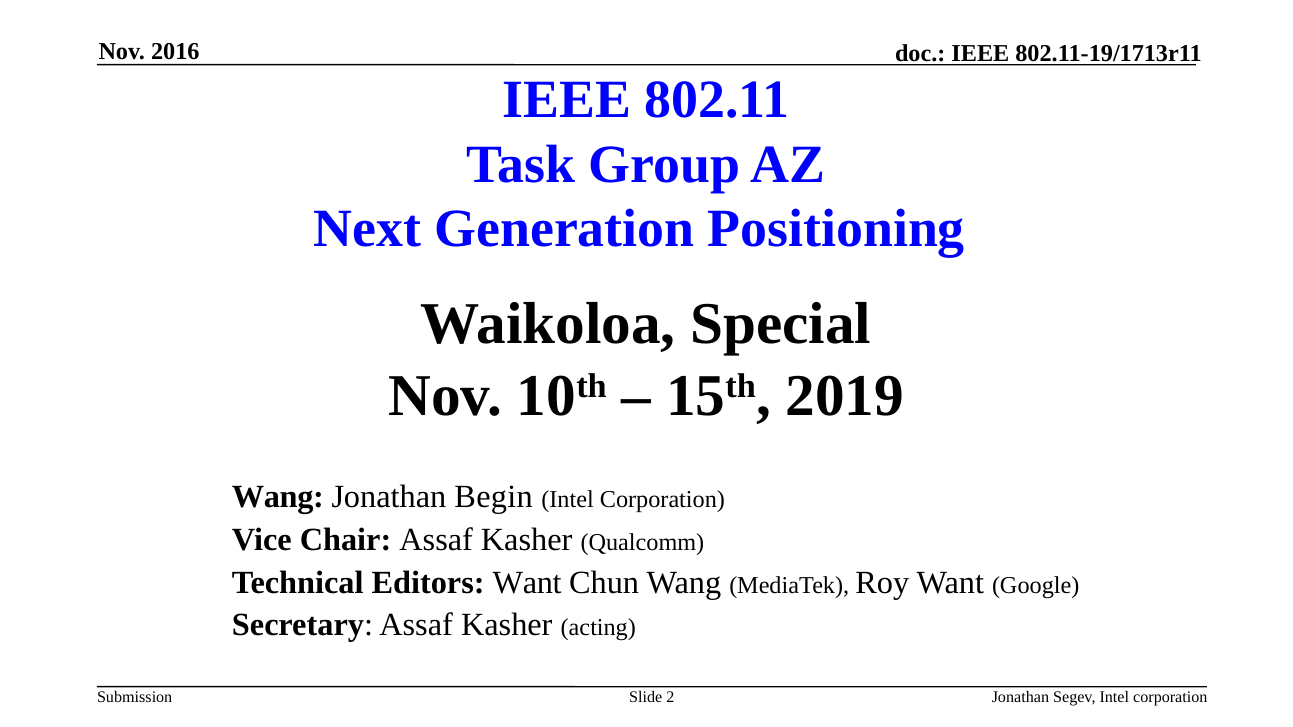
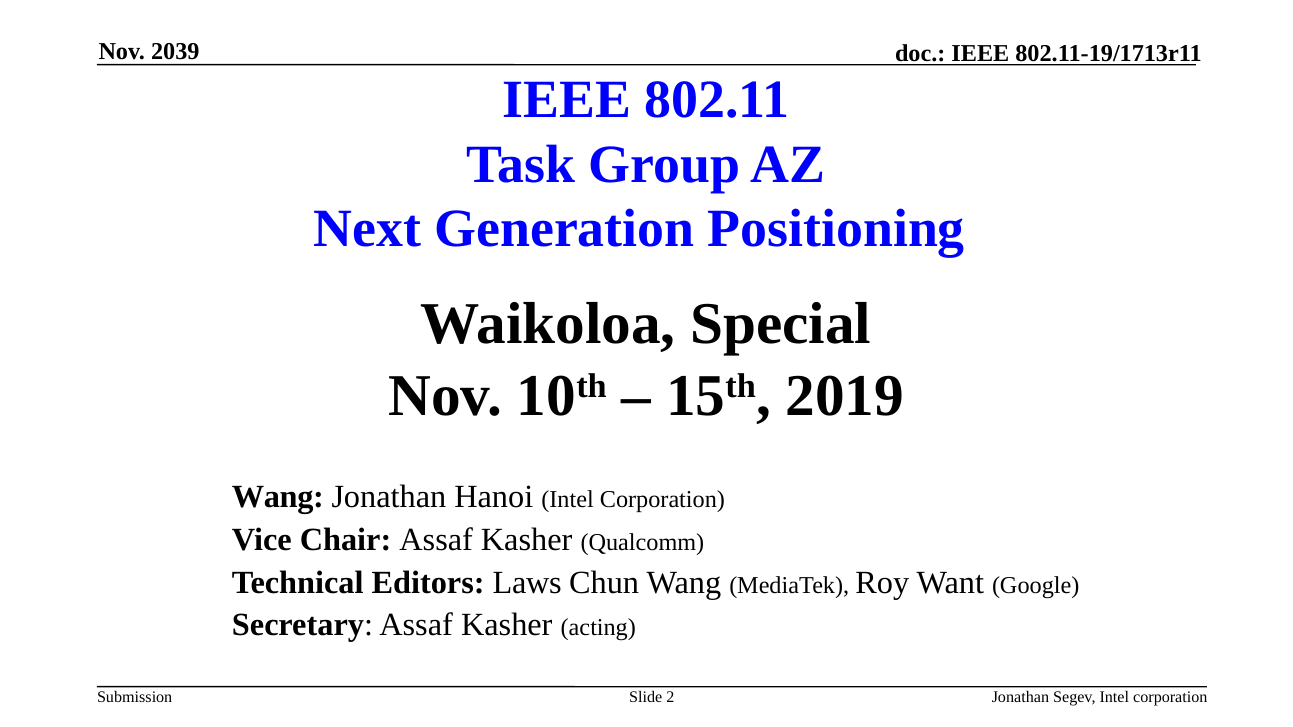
2016: 2016 -> 2039 (175, 51)
Begin: Begin -> Hanoi (494, 497)
Editors Want: Want -> Laws (527, 583)
